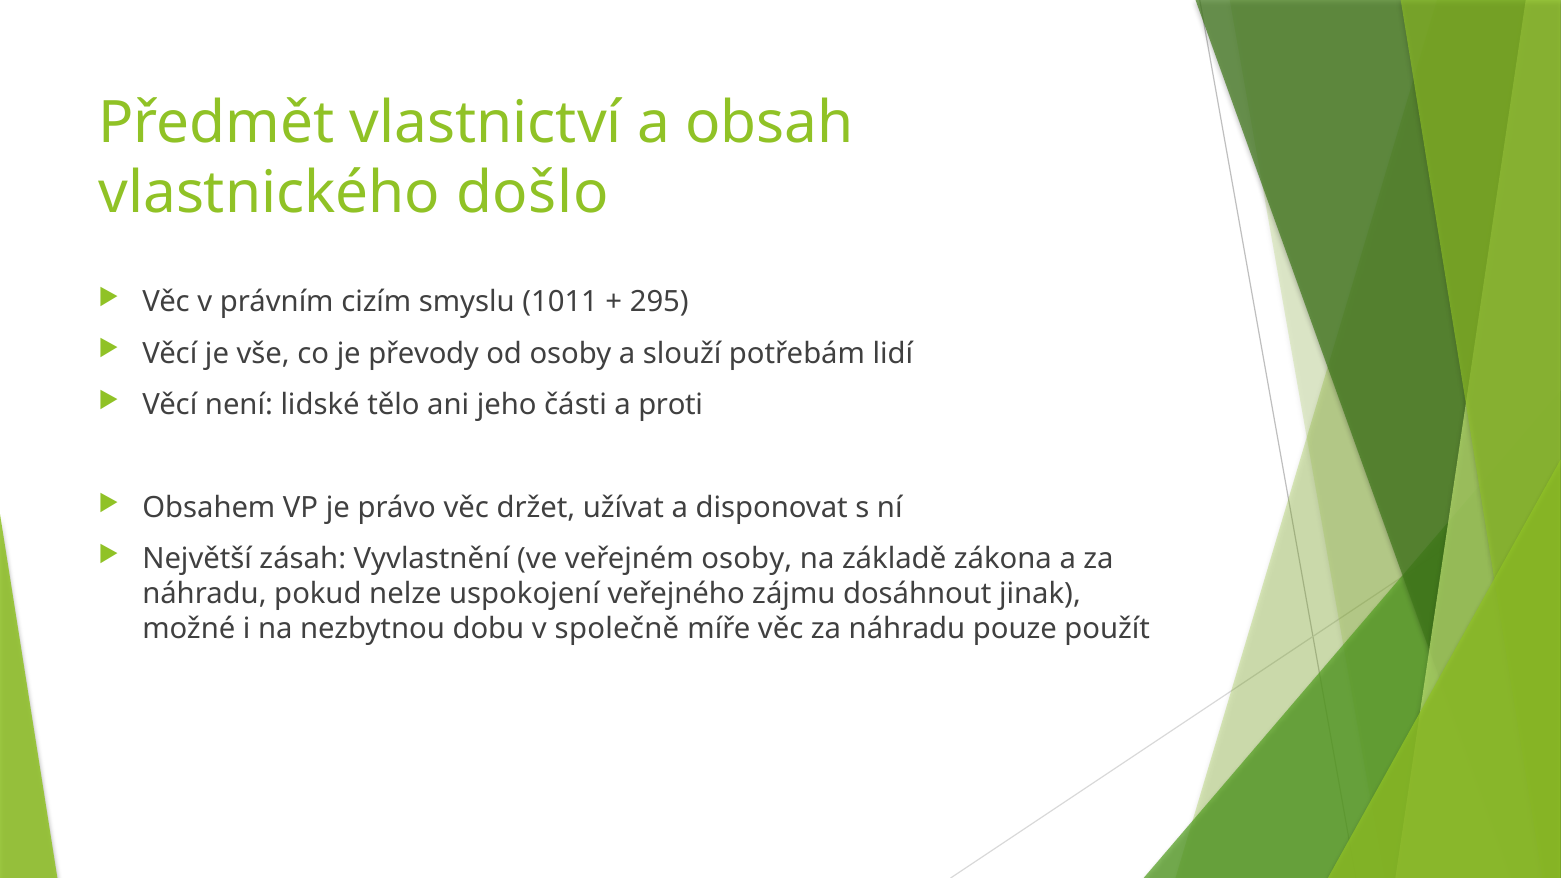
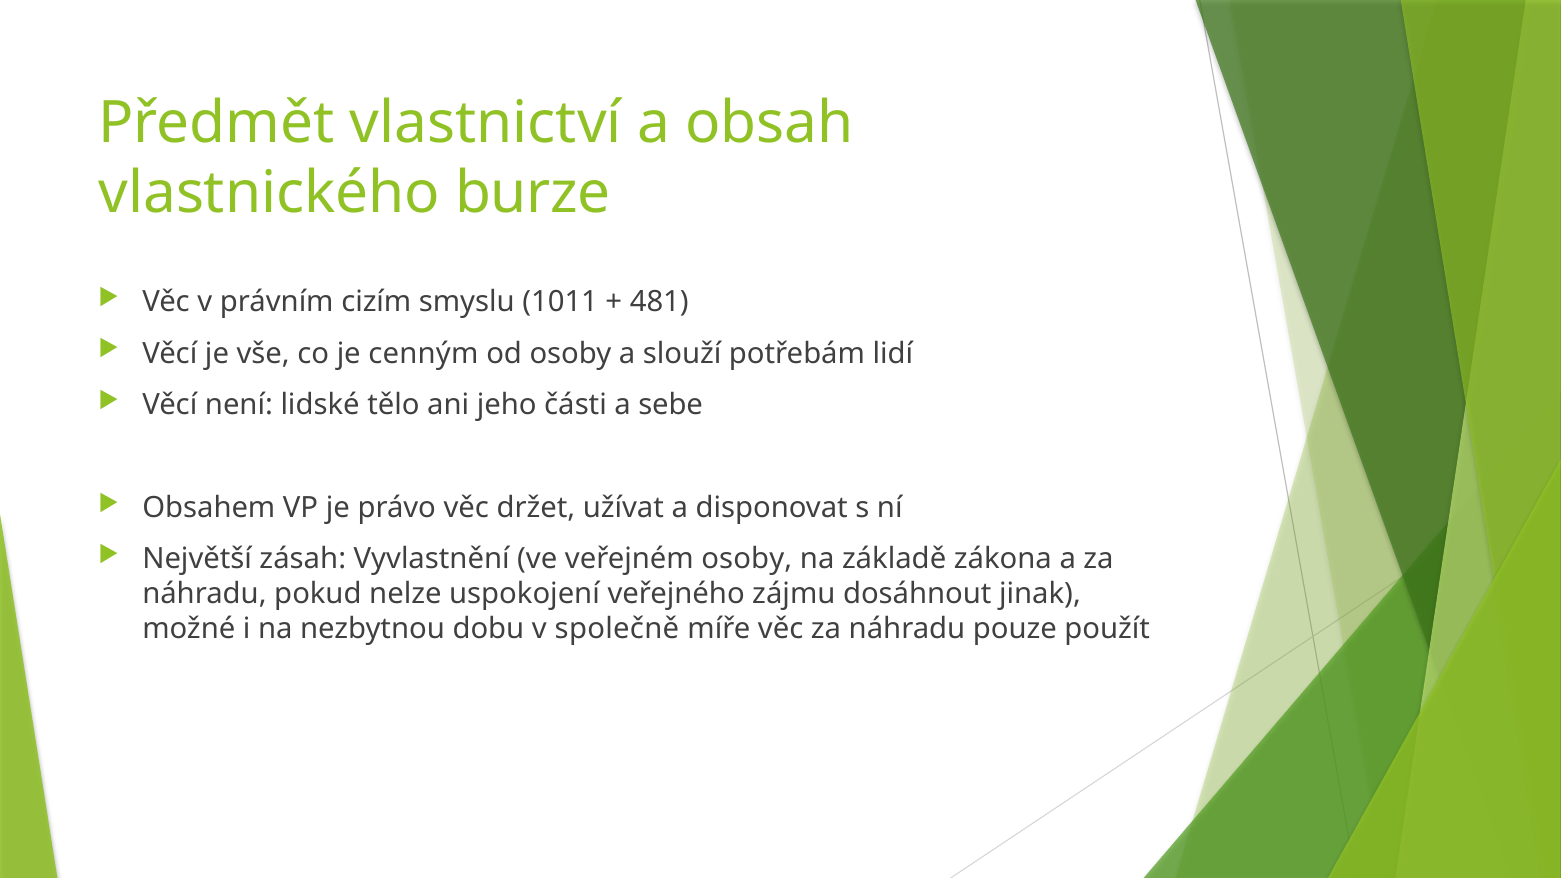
došlo: došlo -> burze (533, 193)
295: 295 -> 481 (659, 302)
převody: převody -> cenným (423, 354)
proti: proti -> sebe (671, 405)
